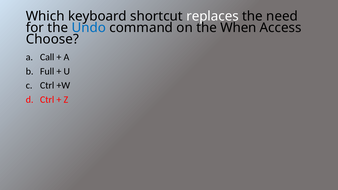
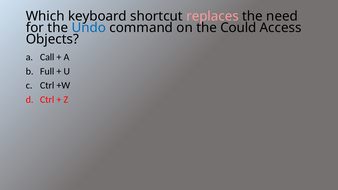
replaces colour: white -> pink (212, 16)
When: When -> Could (238, 28)
Choose: Choose -> Objects (52, 39)
